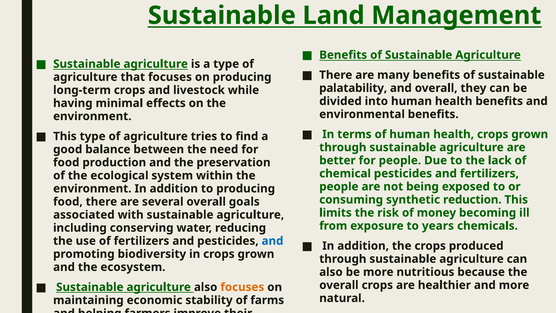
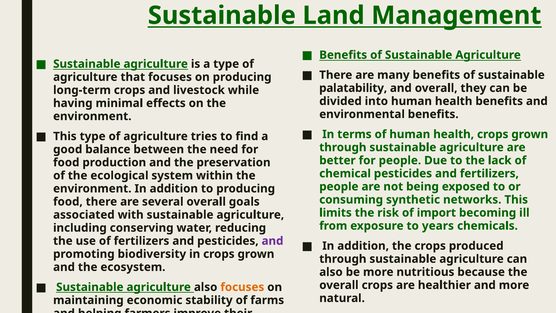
reduction: reduction -> networks (472, 200)
money: money -> import (436, 213)
and colour: blue -> purple (272, 241)
